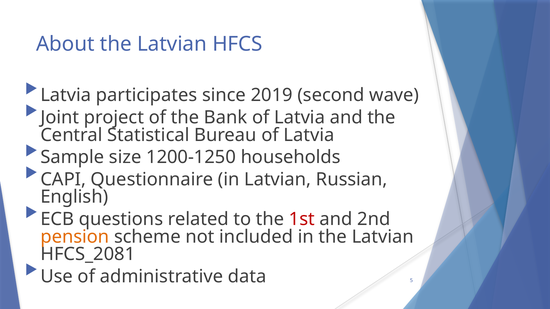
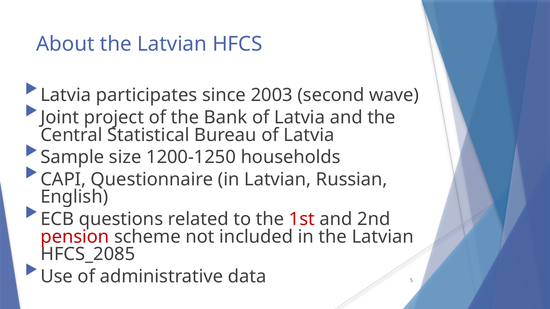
2019: 2019 -> 2003 (272, 95)
pension colour: orange -> red (75, 237)
HFCS_2081: HFCS_2081 -> HFCS_2085 (88, 255)
